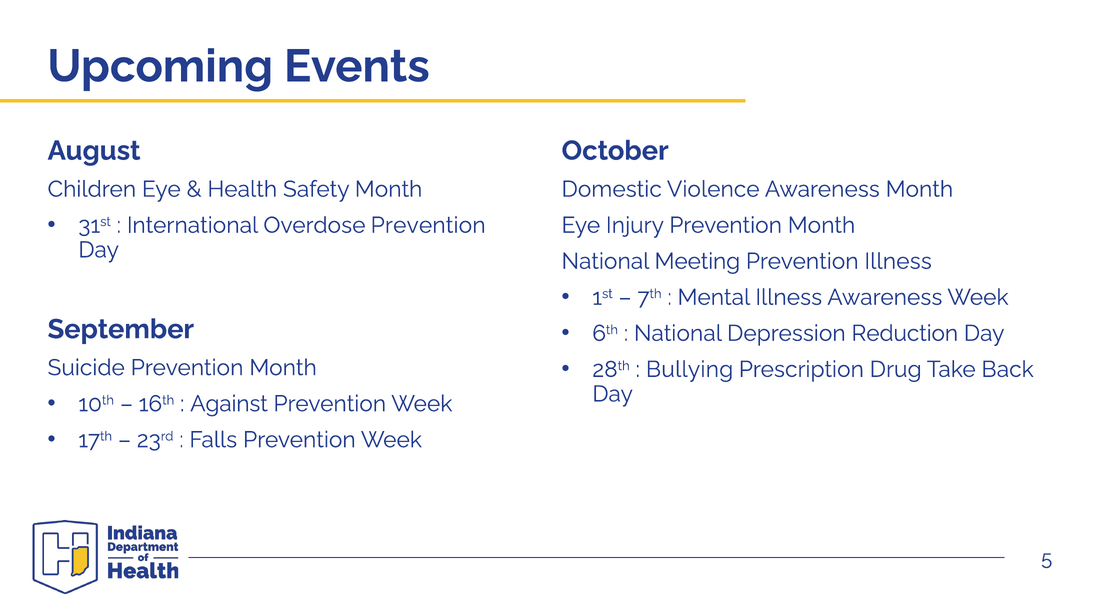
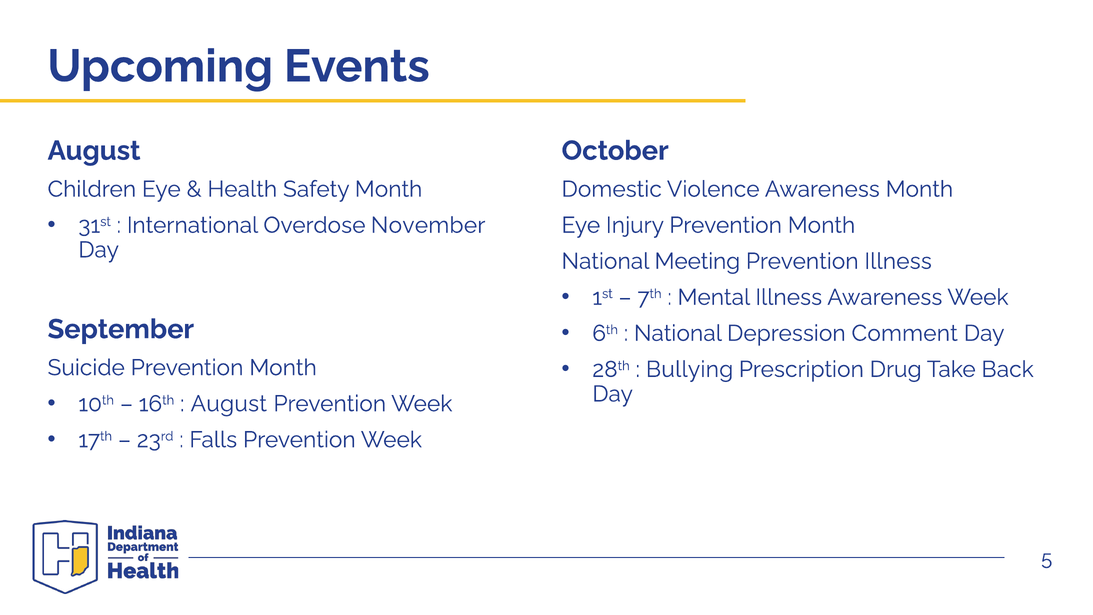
Overdose Prevention: Prevention -> November (428, 225)
Reduction: Reduction -> Comment (905, 333)
Against: Against -> August (229, 404)
